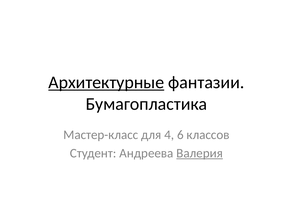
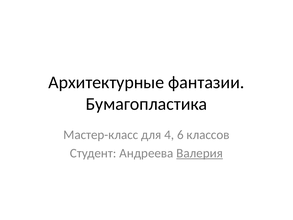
Архитектурные underline: present -> none (106, 82)
